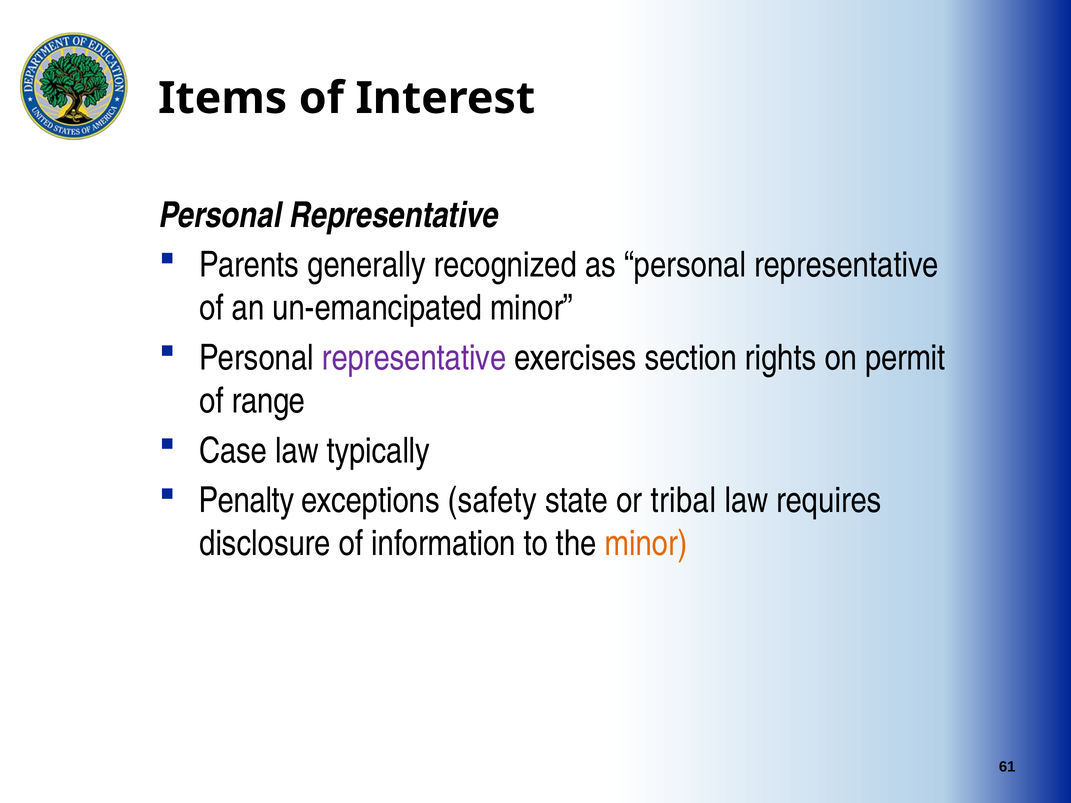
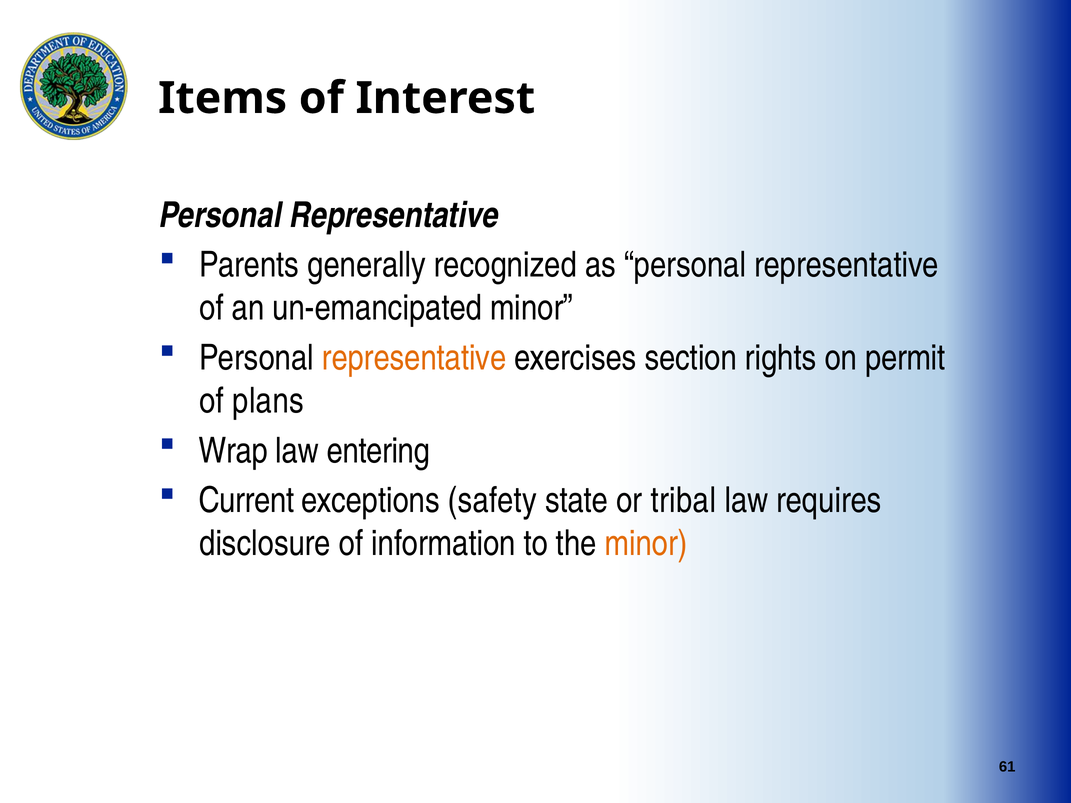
representative colour: purple -> orange (414, 358)
range: range -> plans (268, 401)
Case: Case -> Wrap (233, 451)
typically: typically -> entering (378, 451)
Penalty: Penalty -> Current (246, 501)
